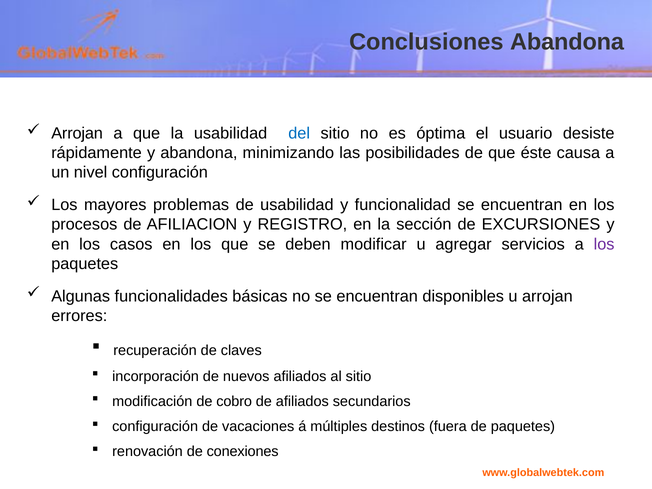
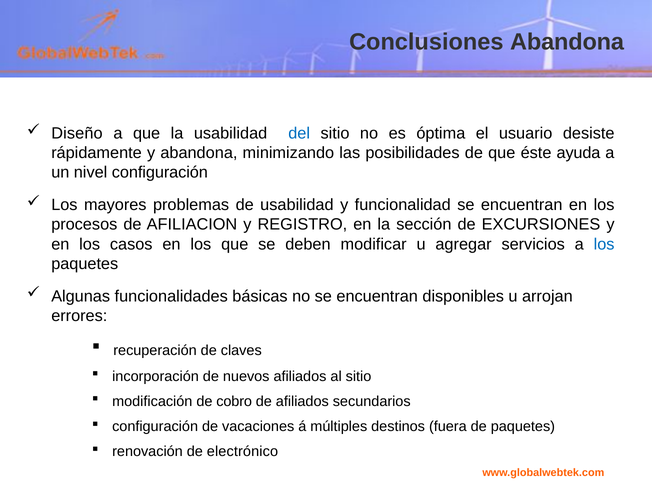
Arrojan: Arrojan -> Diseño (77, 133)
éste causa: causa -> ayuda (578, 153)
los colour: purple -> blue (604, 244)
conexiones: conexiones -> electrónico (242, 452)
